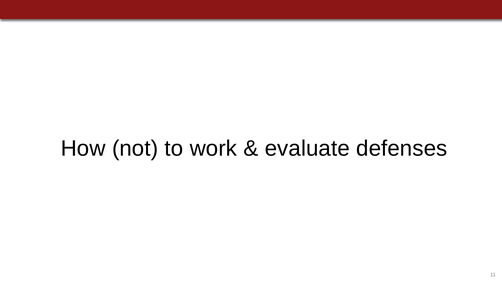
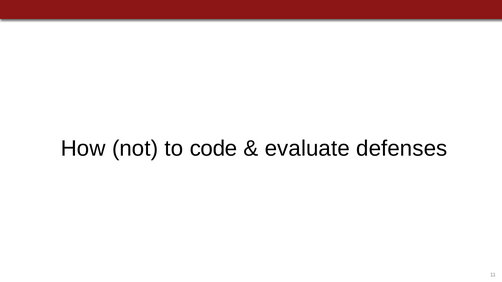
work: work -> code (214, 149)
